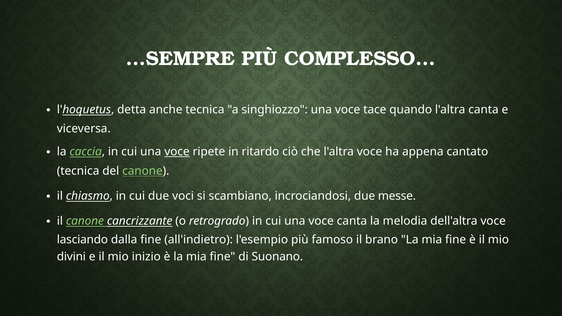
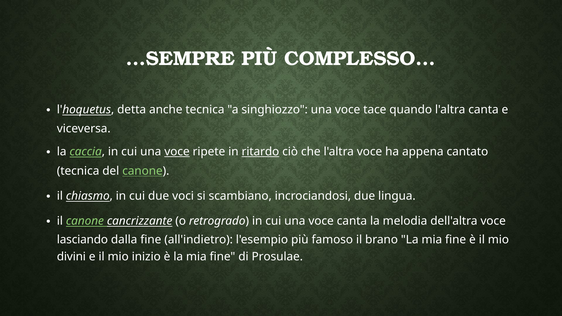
ritardo underline: none -> present (260, 152)
messe: messe -> lingua (397, 196)
Suonano: Suonano -> Prosulae (277, 257)
